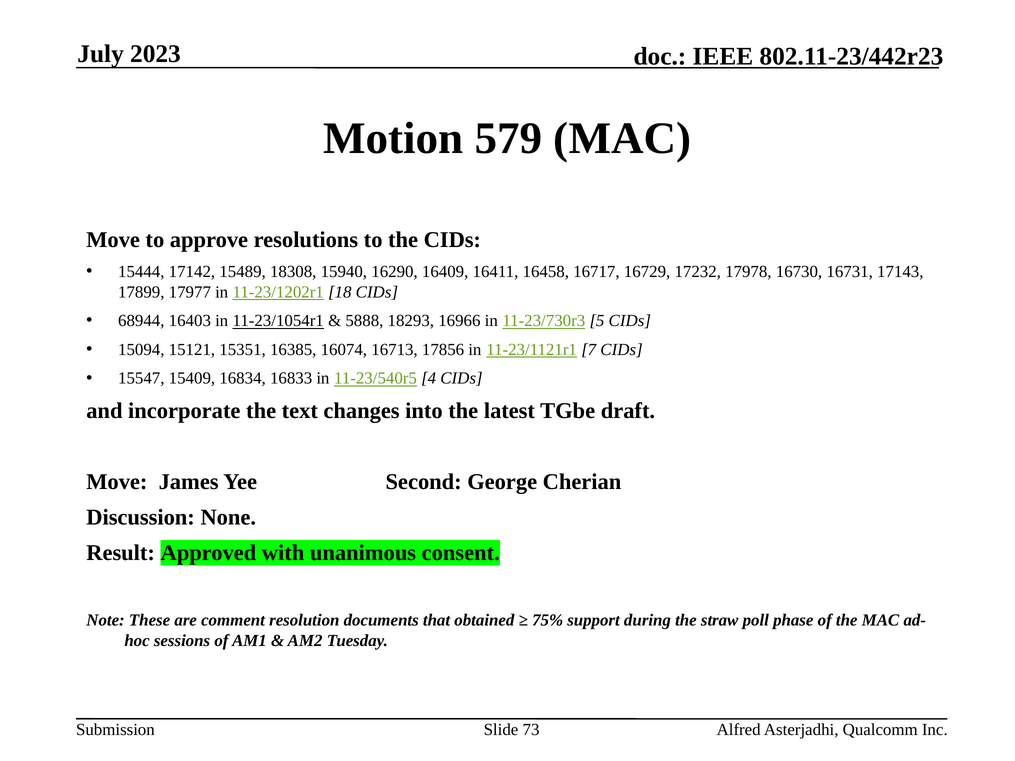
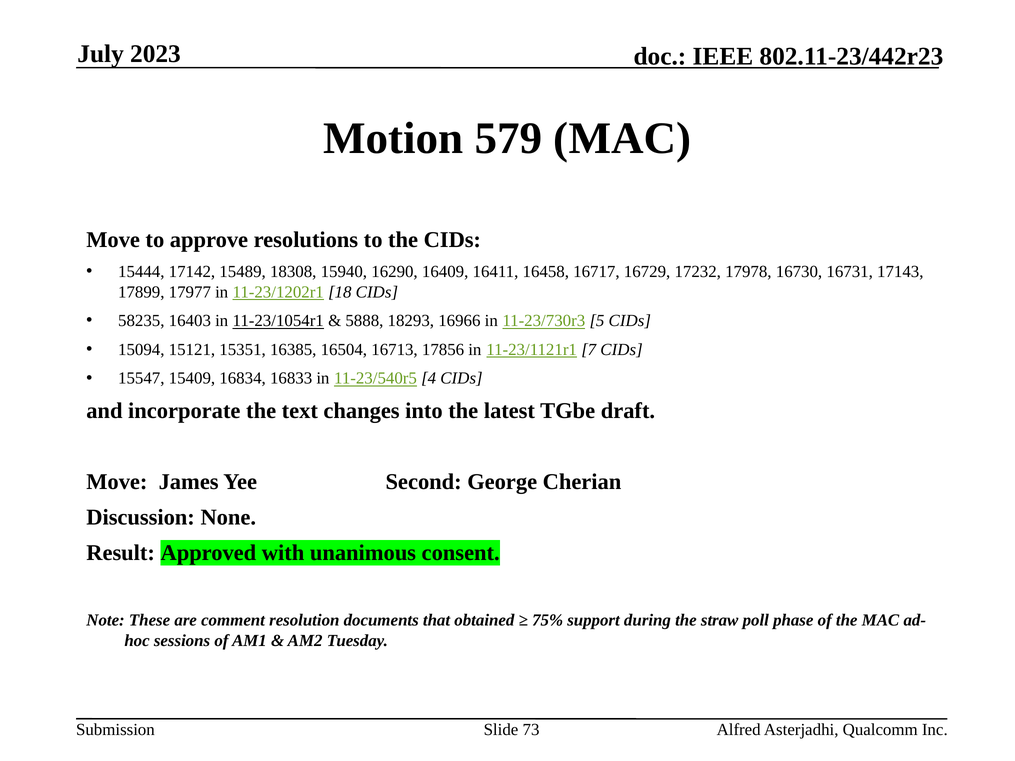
68944: 68944 -> 58235 (141, 321)
16074: 16074 -> 16504 (344, 350)
